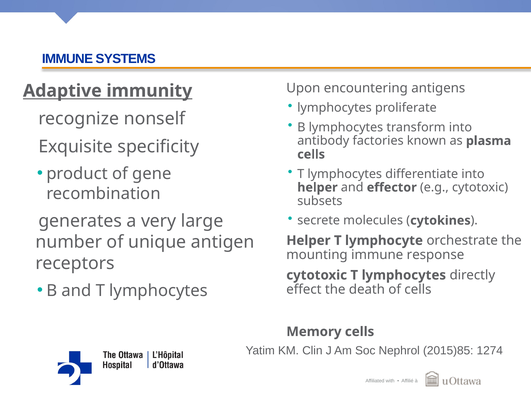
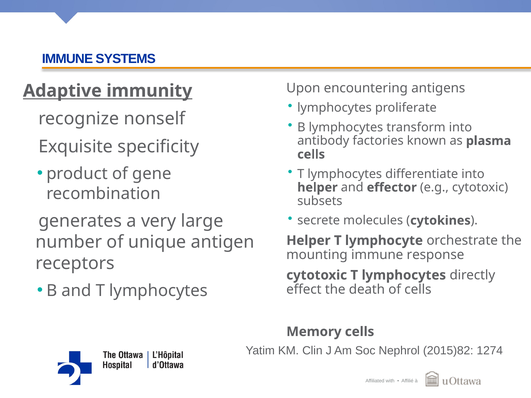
2015)85: 2015)85 -> 2015)82 (448, 351)
